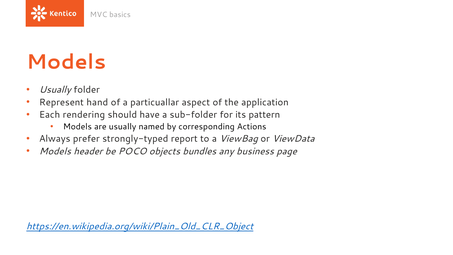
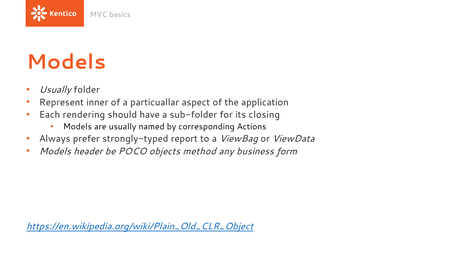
hand: hand -> inner (97, 102)
pattern: pattern -> closing (264, 115)
bundles: bundles -> method (199, 151)
page: page -> form (287, 151)
